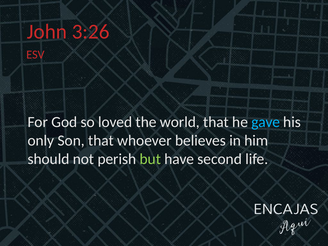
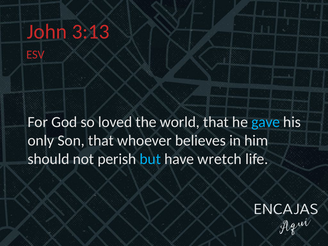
3:26: 3:26 -> 3:13 (91, 32)
but colour: light green -> light blue (150, 159)
second: second -> wretch (220, 159)
